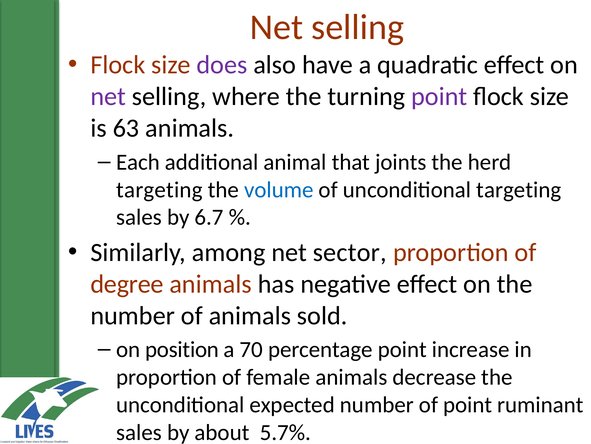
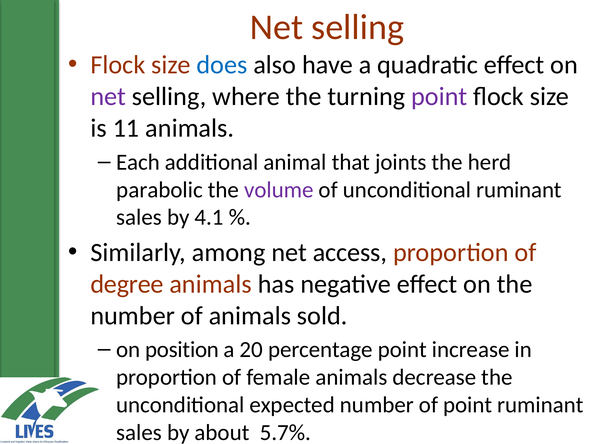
does colour: purple -> blue (222, 65)
63: 63 -> 11 (126, 128)
targeting: targeting -> parabolic (160, 189)
volume colour: blue -> purple (279, 189)
unconditional targeting: targeting -> ruminant (519, 189)
6.7: 6.7 -> 4.1 (209, 217)
sector: sector -> access (350, 252)
70: 70 -> 20 (251, 349)
